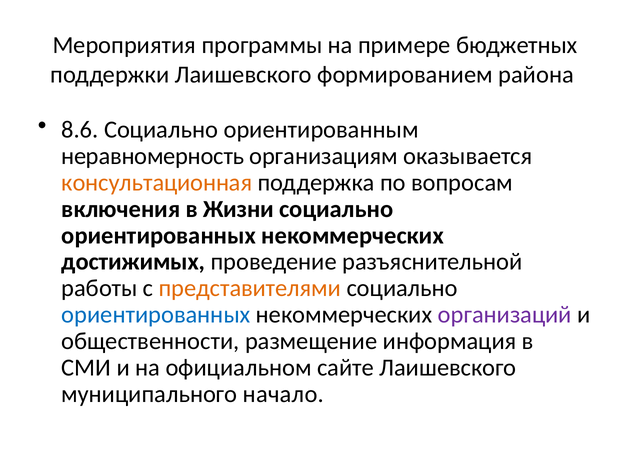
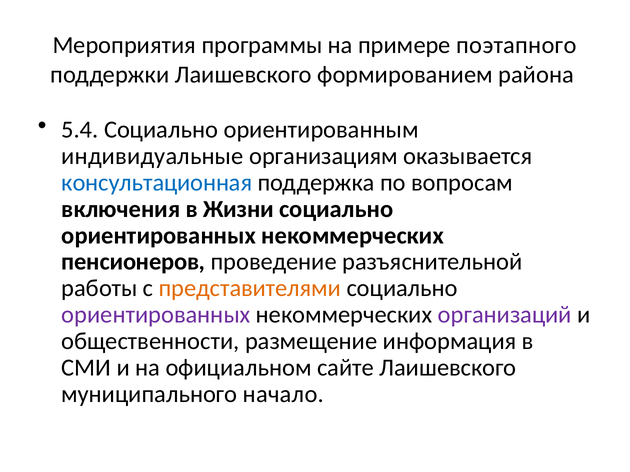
бюджетных: бюджетных -> поэтапного (517, 45)
8.6: 8.6 -> 5.4 (80, 130)
неравномерность: неравномерность -> индивидуальные (153, 156)
консультационная colour: orange -> blue (157, 183)
достижимых: достижимых -> пенсионеров (133, 262)
ориентированных colour: blue -> purple (156, 315)
